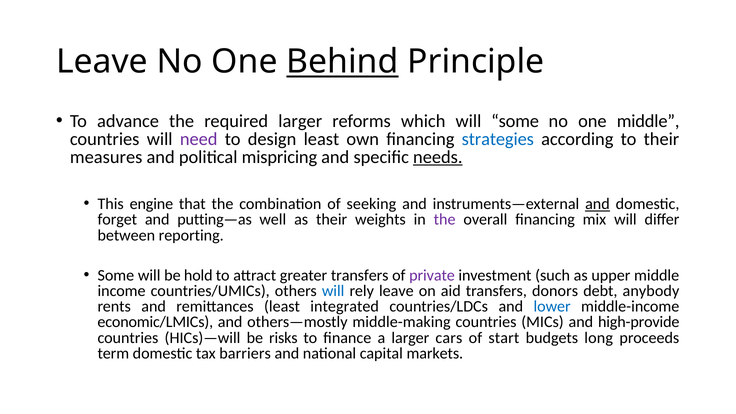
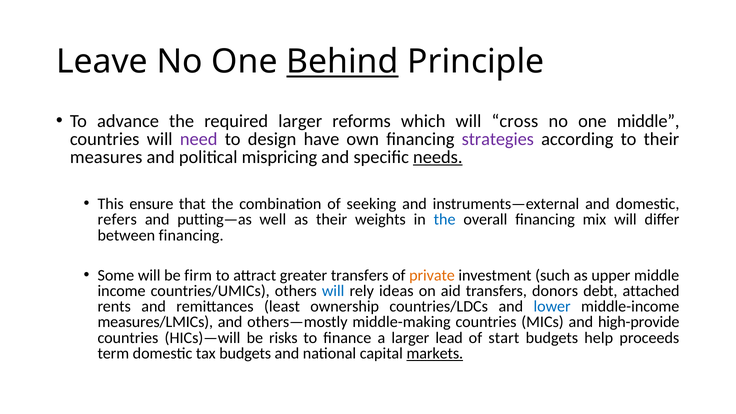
will some: some -> cross (515, 121)
design least: least -> have (321, 139)
strategies colour: blue -> purple (498, 139)
engine: engine -> ensure (151, 204)
and underline: present -> none (597, 204)
forget: forget -> refers (117, 220)
the colour: purple -> blue (445, 220)
between reporting: reporting -> financing (191, 235)
hold: hold -> firm (198, 275)
private colour: purple -> orange (432, 275)
rely leave: leave -> ideas (396, 291)
anybody: anybody -> attached (651, 291)
integrated: integrated -> ownership (345, 306)
economic/LMICs: economic/LMICs -> measures/LMICs (155, 322)
cars: cars -> lead (449, 338)
long: long -> help (599, 338)
tax barriers: barriers -> budgets (245, 353)
markets underline: none -> present (435, 353)
